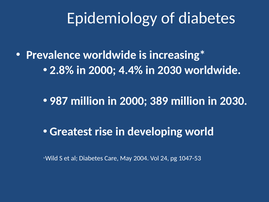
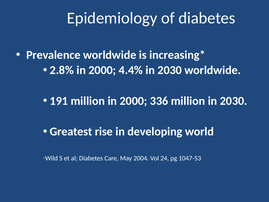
987: 987 -> 191 (59, 101)
389: 389 -> 336 (159, 101)
